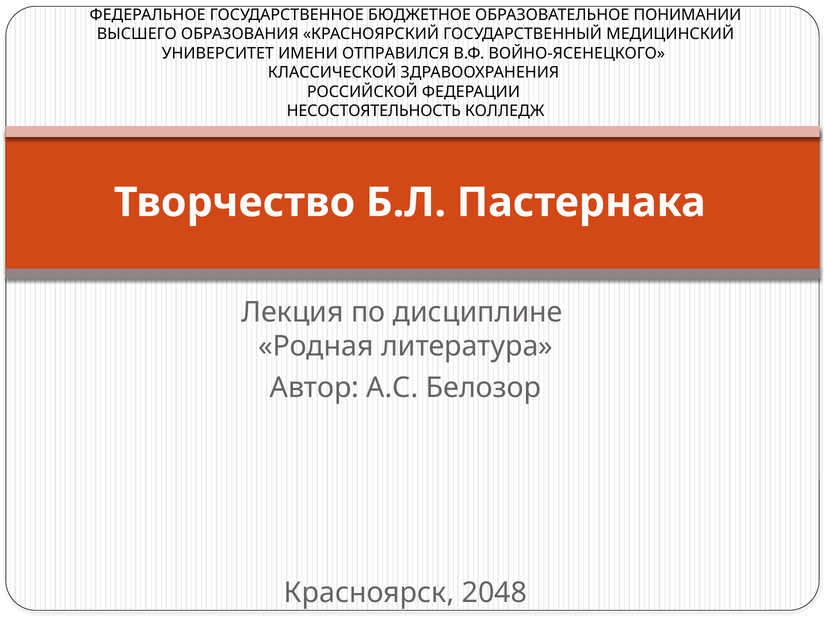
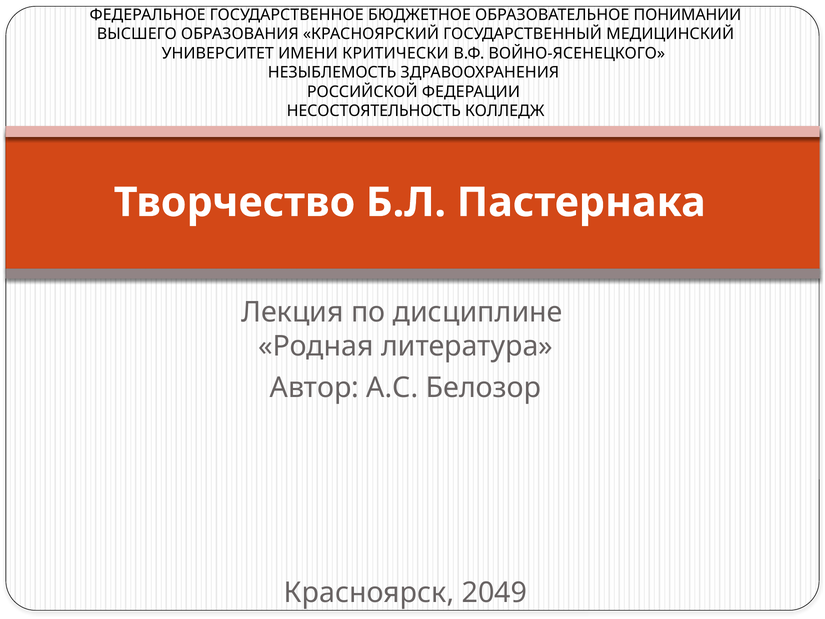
ОТПРАВИЛСЯ: ОТПРАВИЛСЯ -> КРИТИЧЕСКИ (395, 53)
КЛАССИЧЕСКОЙ: КЛАССИЧЕСКОЙ -> НЕЗЫБЛЕМОСТЬ (332, 73)
2048: 2048 -> 2049 (494, 593)
